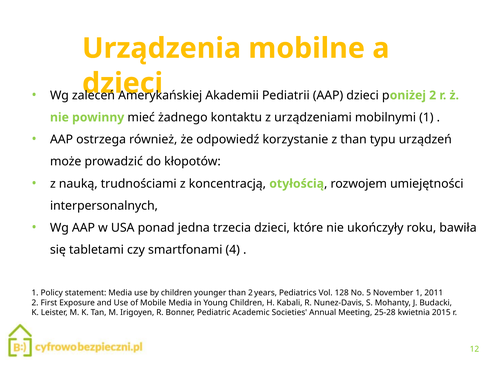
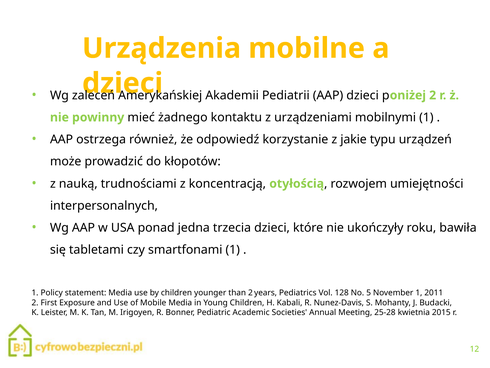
z than: than -> jakie (354, 139)
smartfonami 4: 4 -> 1 (233, 250)
